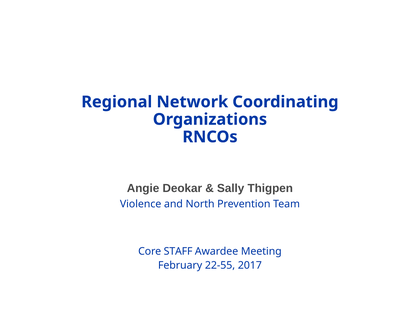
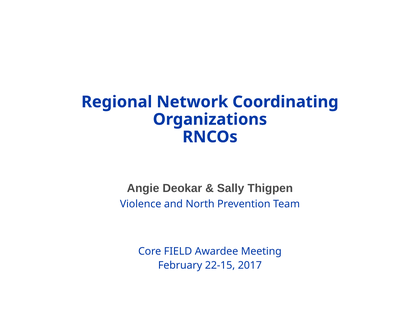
STAFF: STAFF -> FIELD (178, 251)
22-55: 22-55 -> 22-15 (220, 265)
